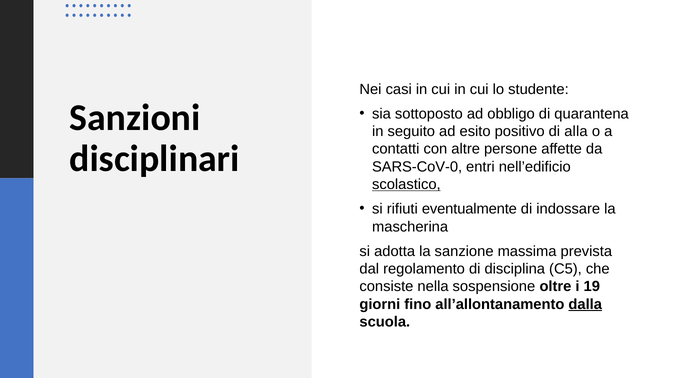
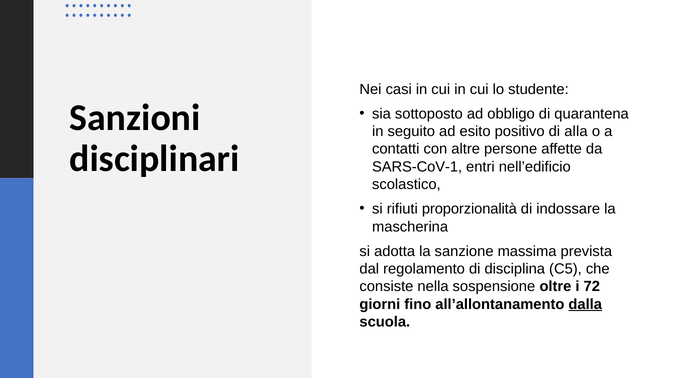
SARS-CoV-0: SARS-CoV-0 -> SARS-CoV-1 (417, 167)
scolastico underline: present -> none (406, 185)
eventualmente: eventualmente -> proporzionalità (469, 209)
19: 19 -> 72 (592, 287)
